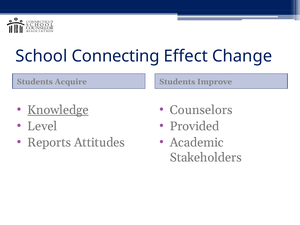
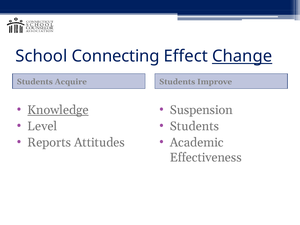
Change underline: none -> present (242, 56)
Counselors: Counselors -> Suspension (201, 110)
Provided: Provided -> Students (194, 126)
Stakeholders: Stakeholders -> Effectiveness (206, 157)
